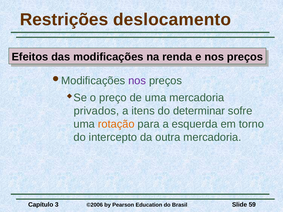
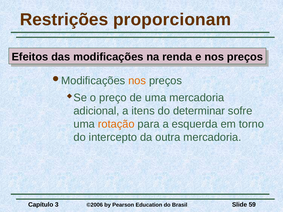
deslocamento: deslocamento -> proporcionam (172, 20)
nos colour: purple -> orange (137, 81)
privados: privados -> adicional (96, 111)
